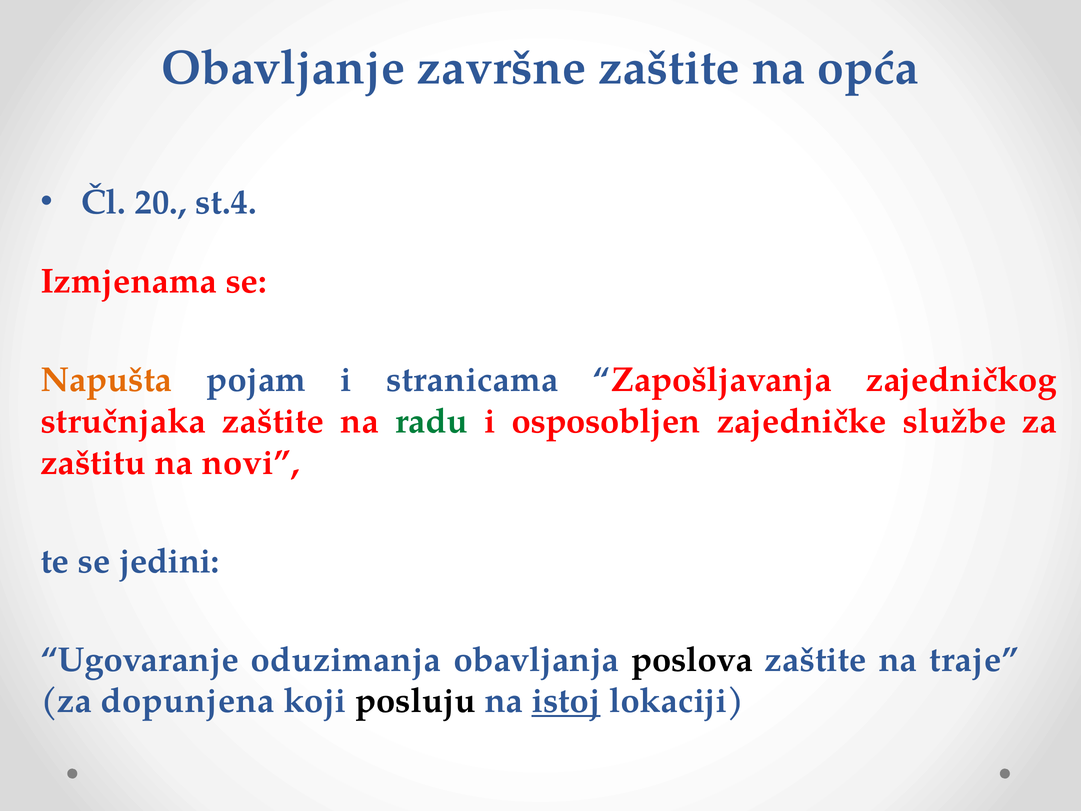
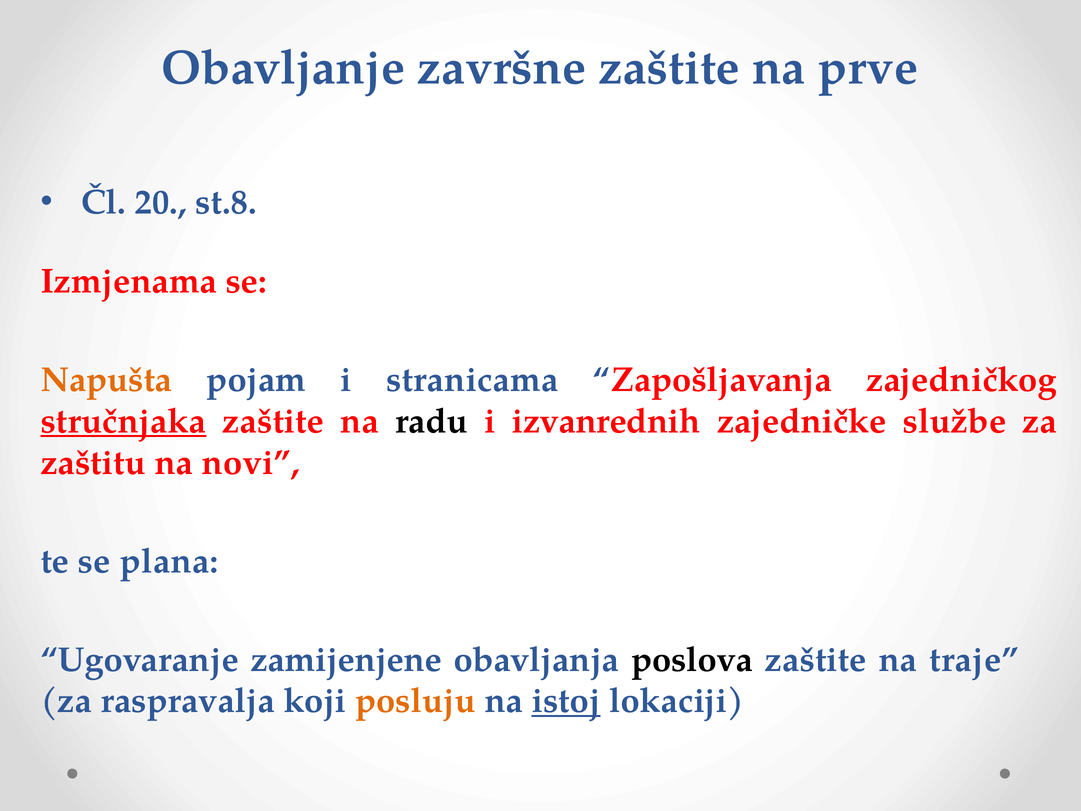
opća: opća -> prve (868, 68)
st.4: st.4 -> st.8 (226, 202)
stručnjaka underline: none -> present (123, 421)
radu colour: green -> black (431, 421)
osposobljen: osposobljen -> izvanrednih (606, 421)
jedini: jedini -> plana (169, 561)
oduzimanja: oduzimanja -> zamijenjene (346, 659)
dopunjena: dopunjena -> raspravalja (188, 701)
posluju colour: black -> orange (415, 701)
